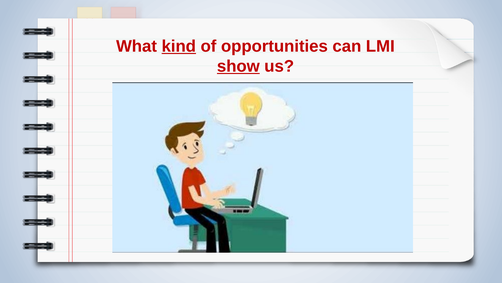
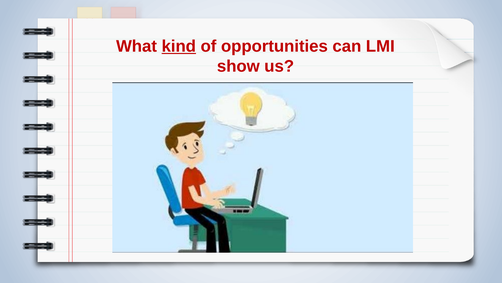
show underline: present -> none (238, 66)
